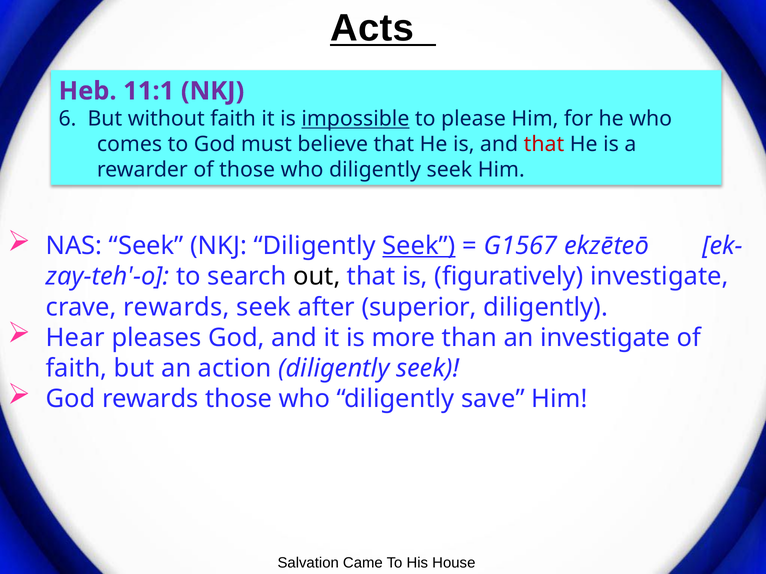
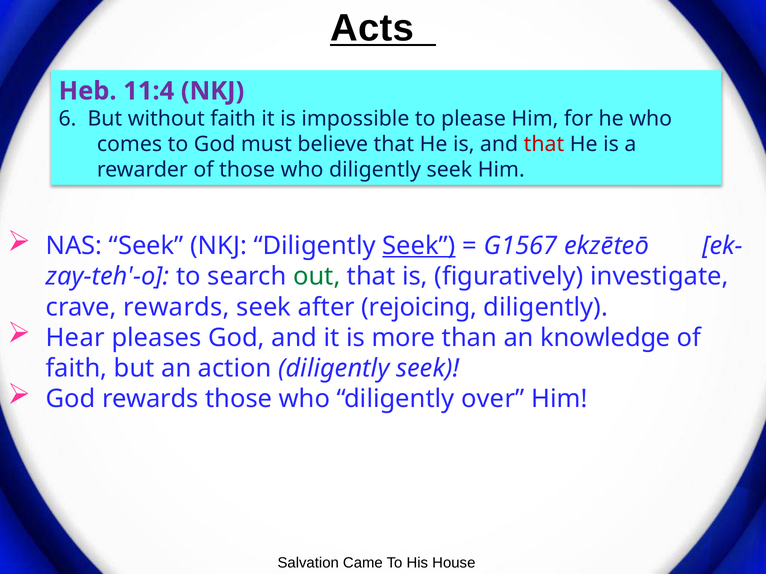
11:1: 11:1 -> 11:4 (149, 91)
impossible underline: present -> none (355, 119)
out colour: black -> green (317, 277)
superior: superior -> rejoicing (419, 307)
an investigate: investigate -> knowledge (605, 338)
save: save -> over (493, 399)
